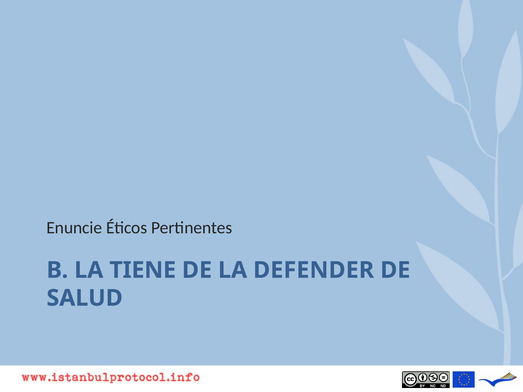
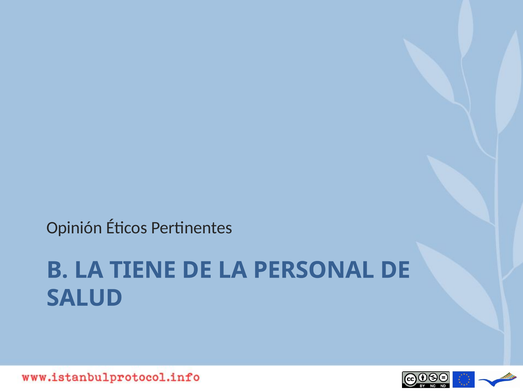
Enuncie: Enuncie -> Opinión (74, 228)
DEFENDER: DEFENDER -> PERSONAL (314, 270)
